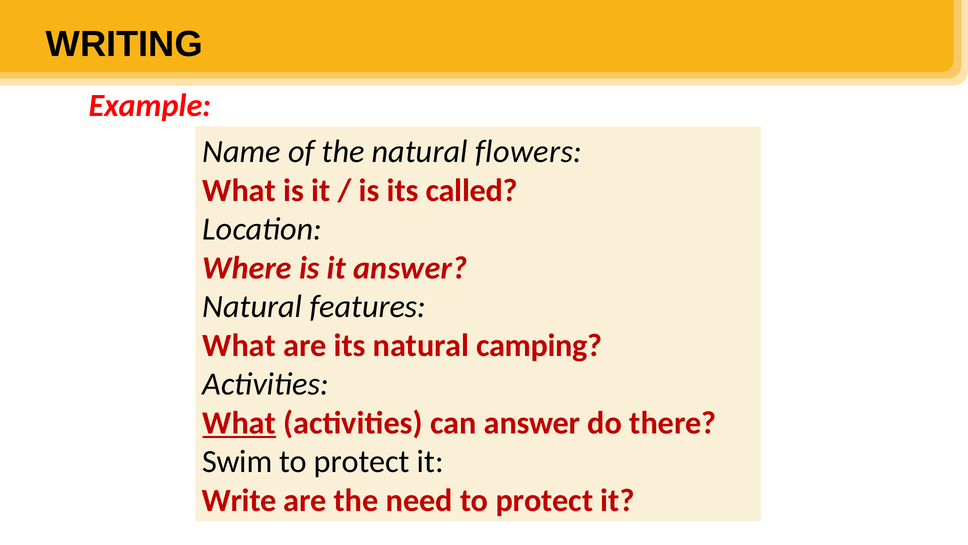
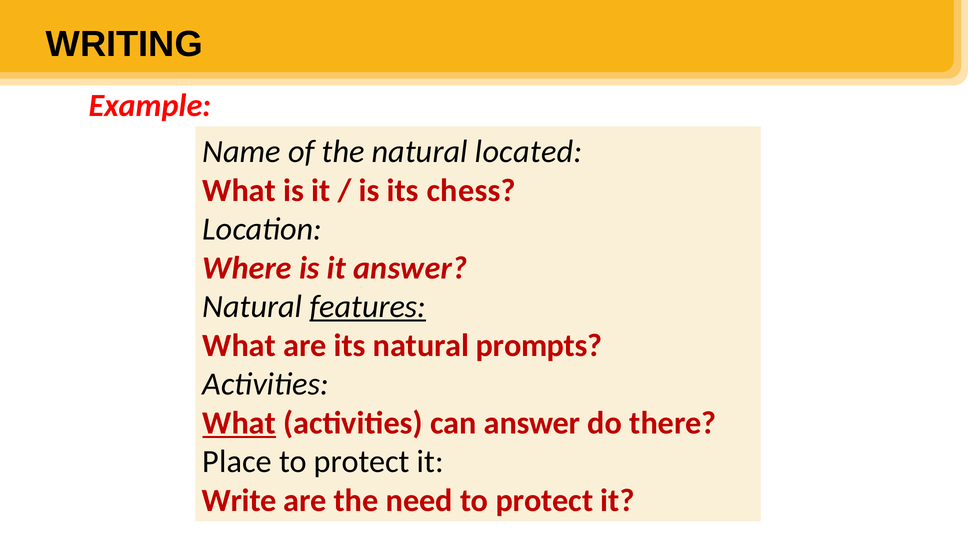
flowers: flowers -> located (529, 152)
called: called -> chess (471, 190)
features underline: none -> present (368, 306)
camping: camping -> prompts (539, 345)
Swim: Swim -> Place (237, 461)
